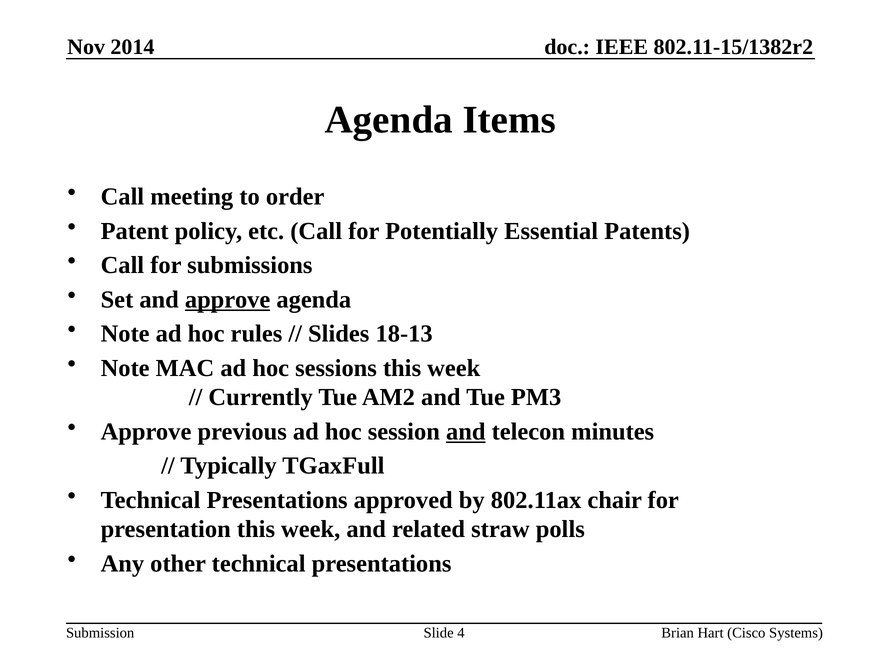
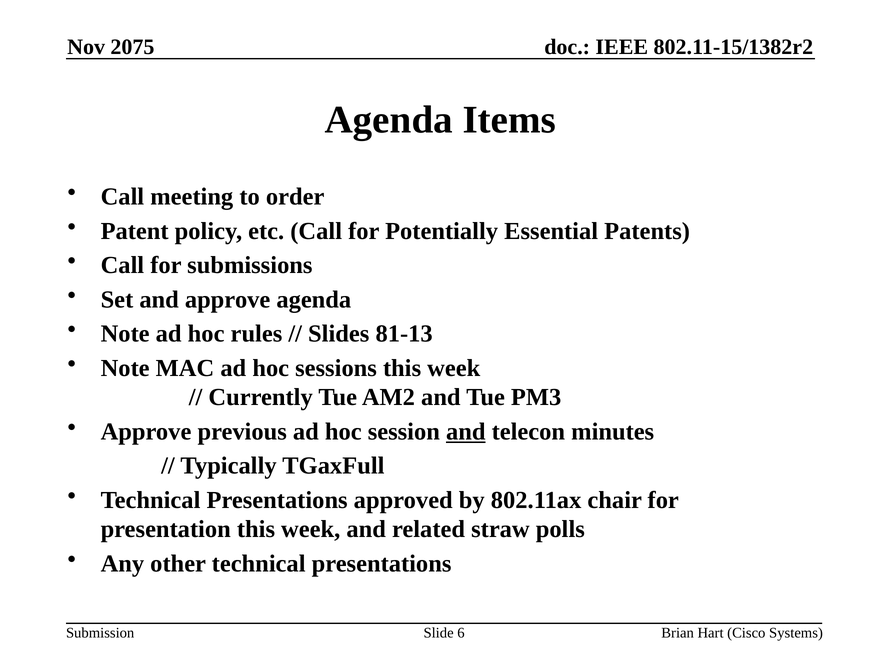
2014: 2014 -> 2075 (132, 47)
approve underline: present -> none (228, 300)
18-13: 18-13 -> 81-13 (404, 334)
4: 4 -> 6 (461, 634)
